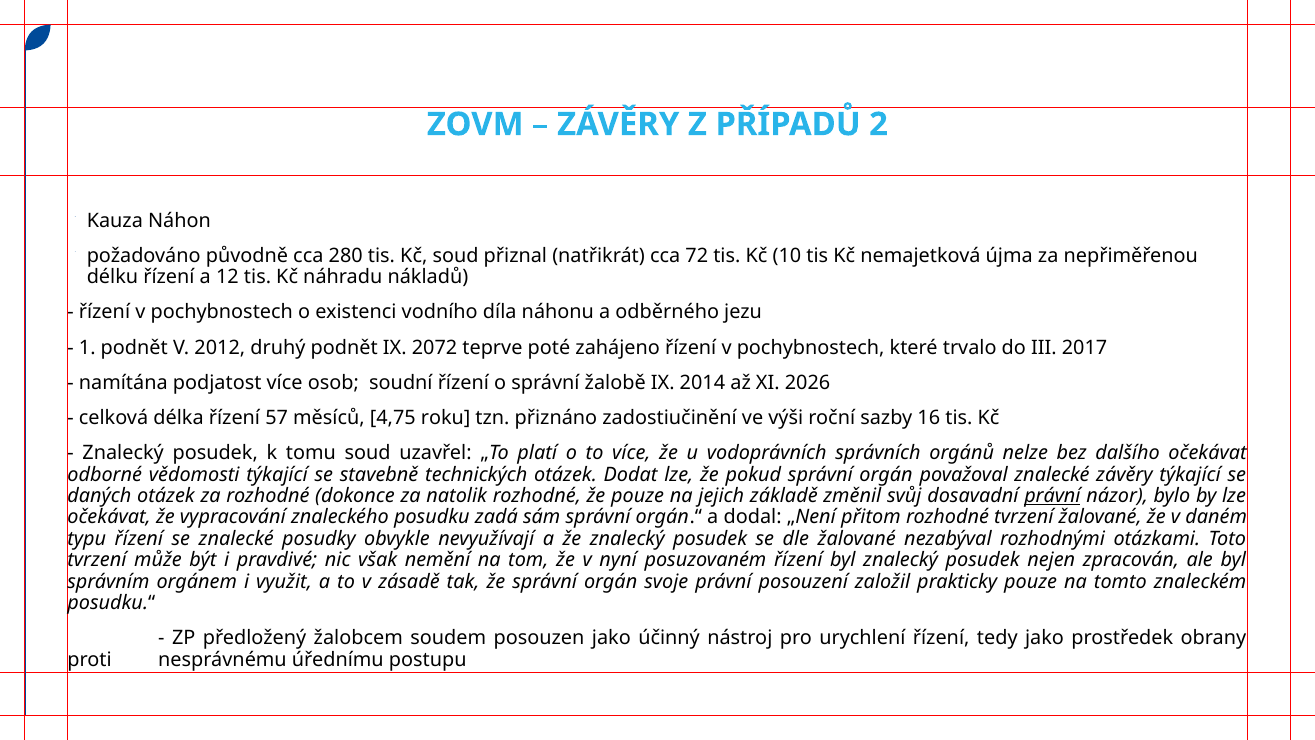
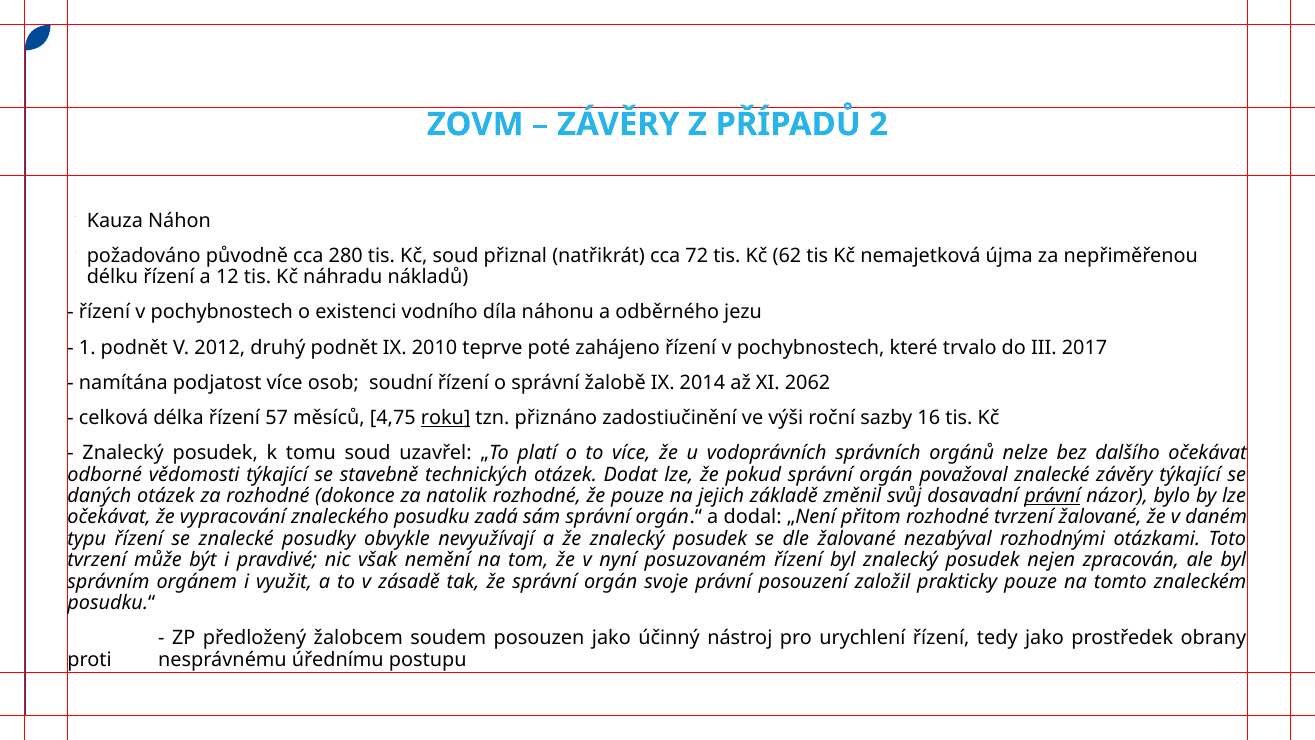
10: 10 -> 62 (787, 256)
2072: 2072 -> 2010 (435, 347)
2026: 2026 -> 2062 (808, 382)
roku underline: none -> present (446, 418)
